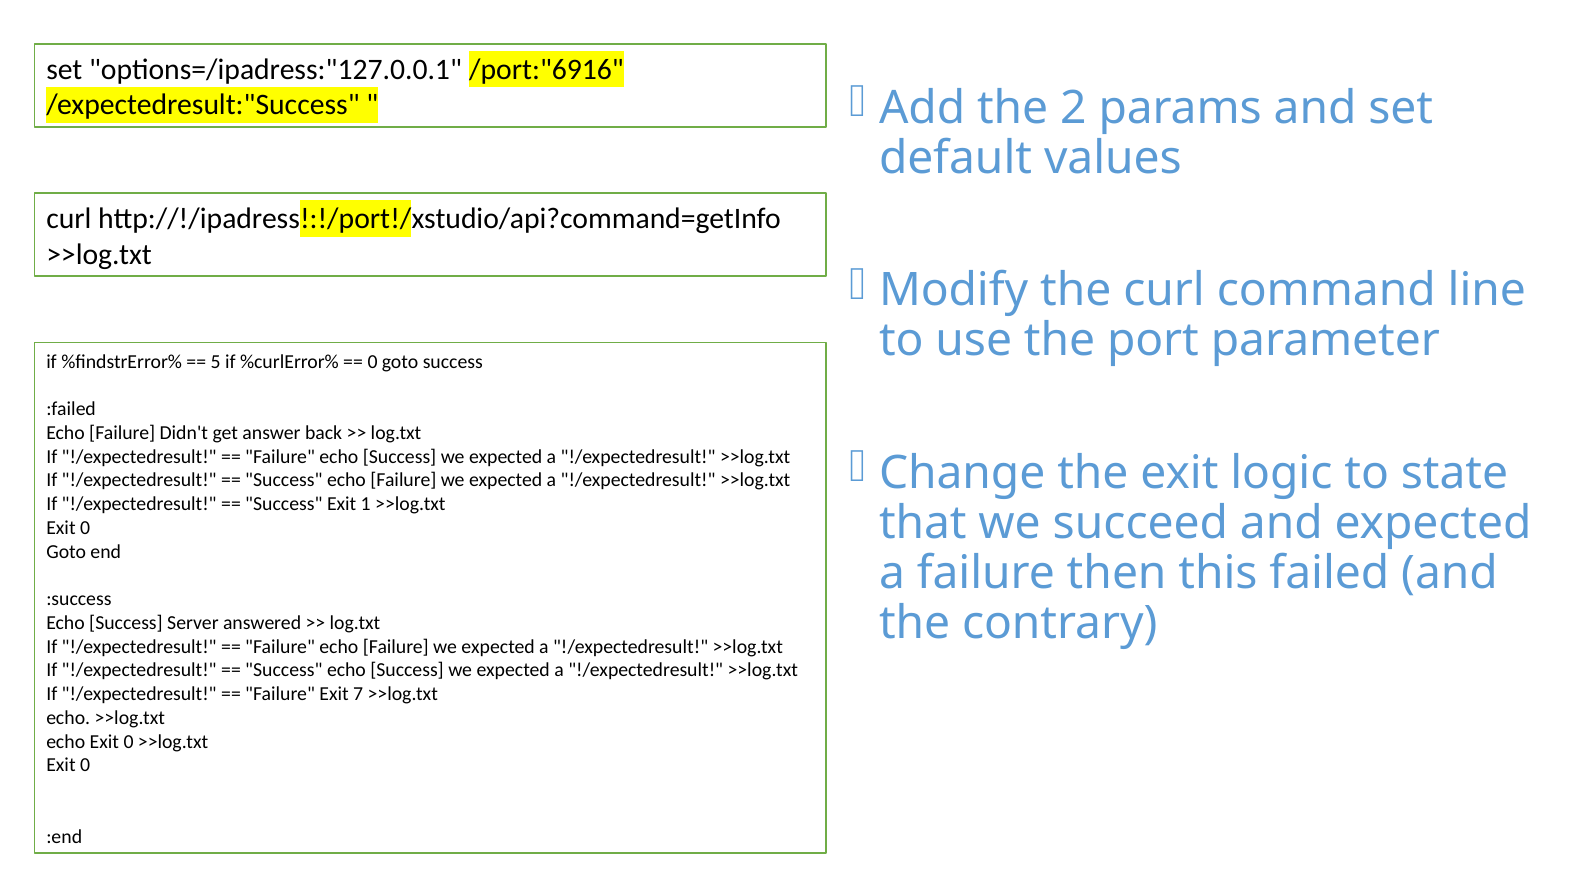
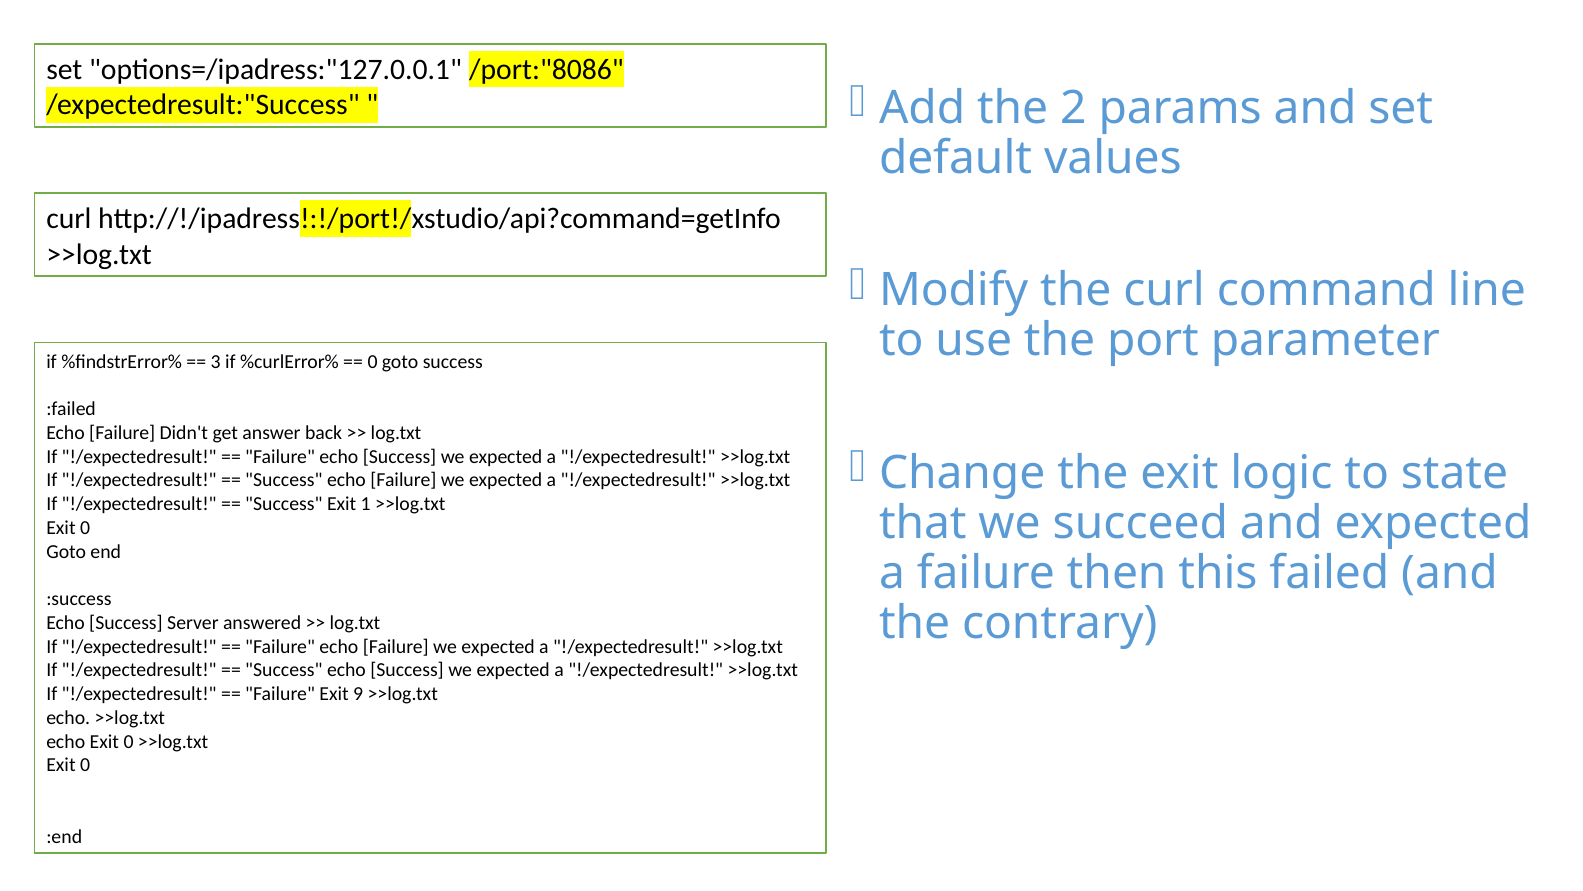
/port:"6916: /port:"6916 -> /port:"8086 (546, 69)
5: 5 -> 3 (216, 361)
7: 7 -> 9 (358, 694)
